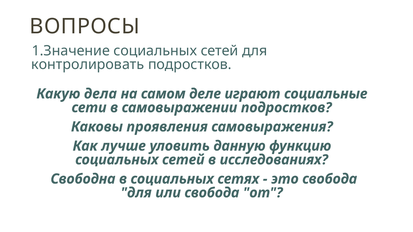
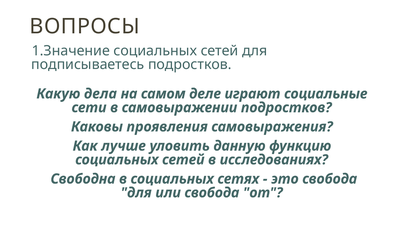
контролировать: контролировать -> подписываетесь (88, 65)
